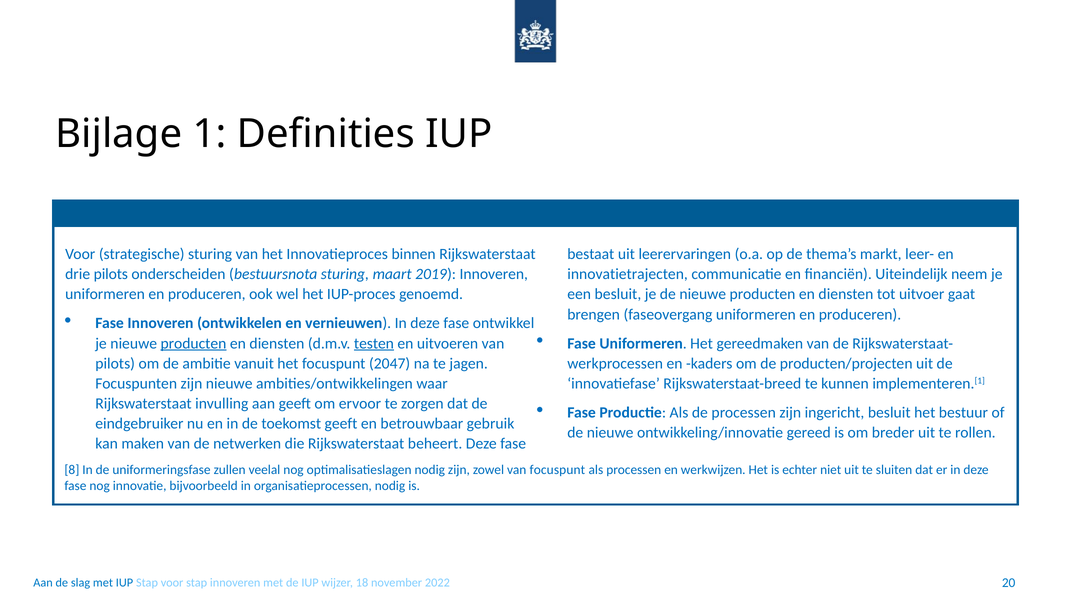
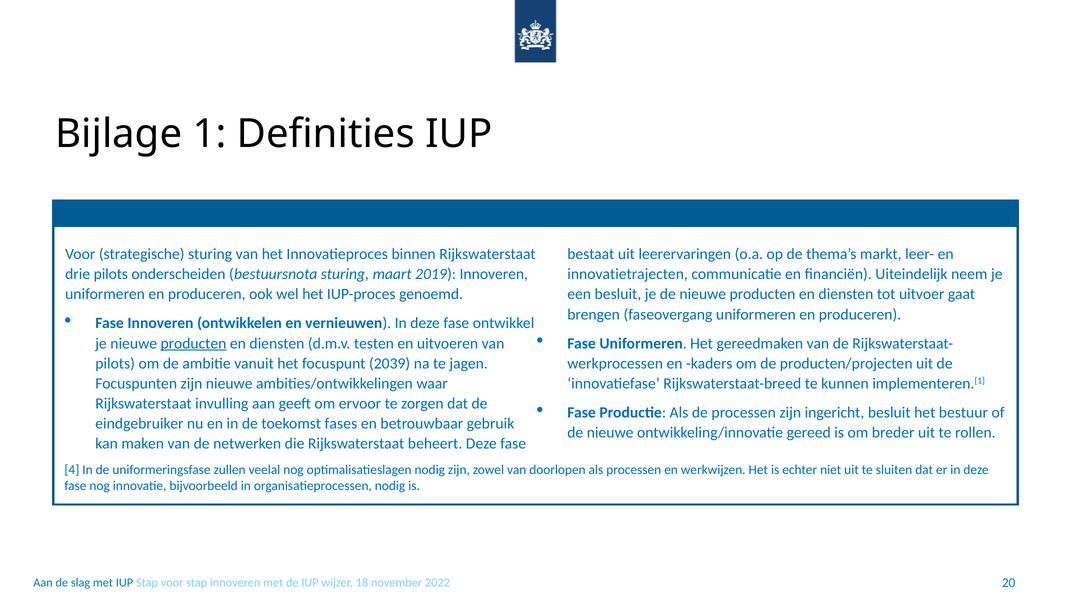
testen underline: present -> none (374, 343)
2047: 2047 -> 2039 (390, 363)
toekomst geeft: geeft -> fases (341, 423)
8: 8 -> 4 (72, 469)
van focuspunt: focuspunt -> doorlopen (557, 469)
